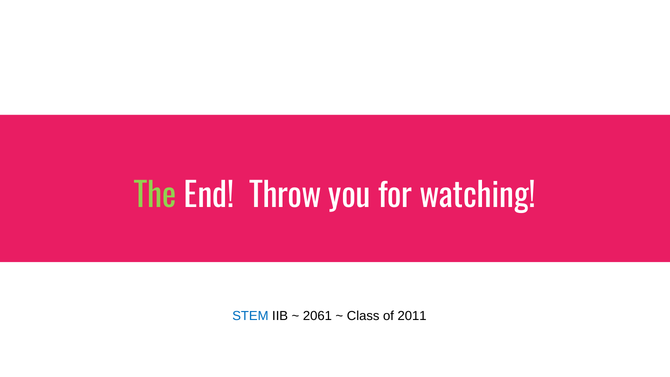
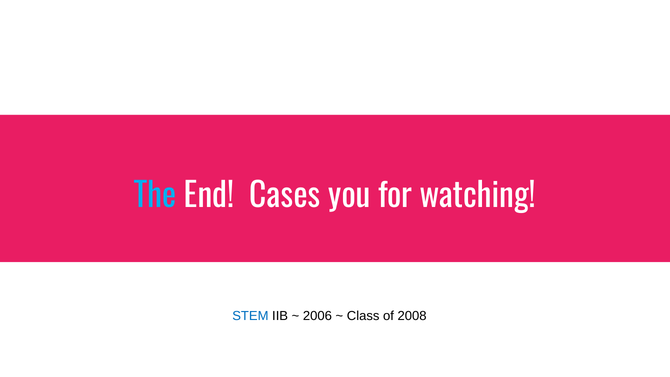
The colour: light green -> light blue (155, 196)
Throw: Throw -> Cases (285, 196)
2061: 2061 -> 2006 (317, 316)
2011: 2011 -> 2008 (412, 316)
